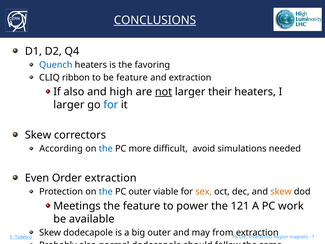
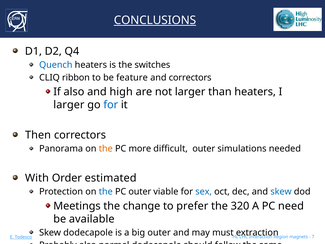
favoring: favoring -> switches (152, 65)
and extraction: extraction -> correctors (190, 77)
not underline: present -> none (164, 92)
their: their -> than (220, 92)
Skew: Skew -> Then (38, 135)
According: According -> Panorama (61, 149)
the colour: blue -> orange (106, 149)
difficult avoid: avoid -> outer (204, 149)
Even: Even -> With (37, 178)
Order extraction: extraction -> estimated (111, 178)
sex colour: orange -> blue (204, 192)
skew colour: orange -> blue (281, 192)
the feature: feature -> change (142, 206)
power: power -> prefer (192, 206)
121: 121 -> 320 (240, 206)
work: work -> need (291, 206)
from: from -> must (223, 232)
